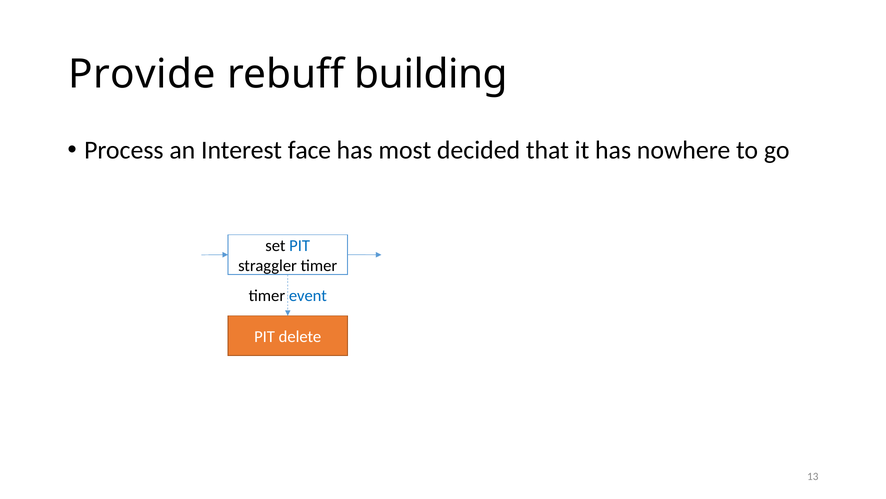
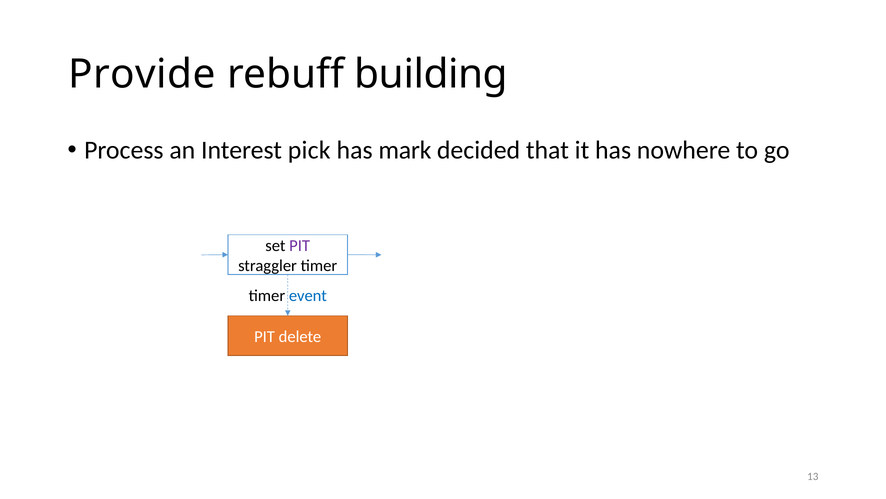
face: face -> pick (309, 150)
most: most -> mark (405, 150)
PIT colour: blue -> purple (300, 246)
